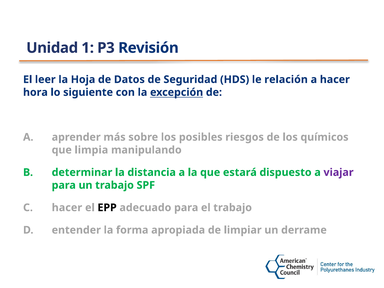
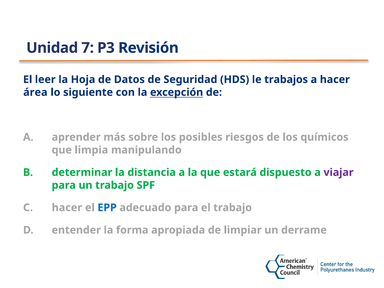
1: 1 -> 7 (88, 48)
relación: relación -> trabajos (286, 79)
hora: hora -> área (35, 92)
EPP colour: black -> blue (107, 208)
